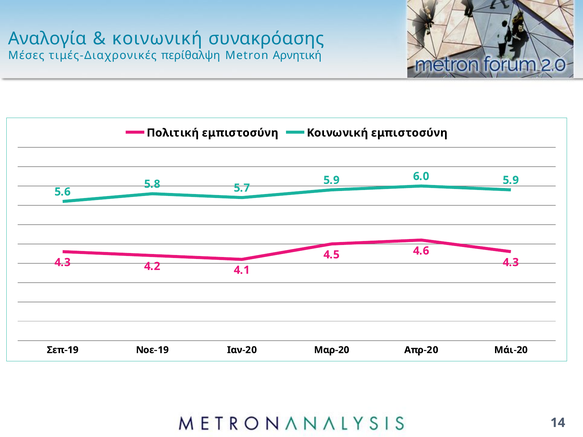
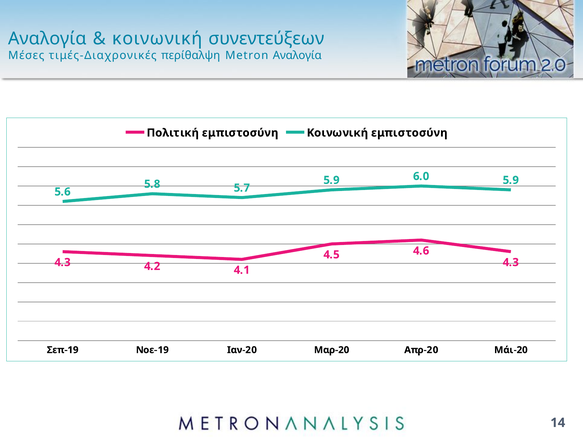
συνακρόασης: συνακρόασης -> συνεντεύξεων (266, 39)
Metron Αρνητική: Αρνητική -> Αναλογία (297, 56)
